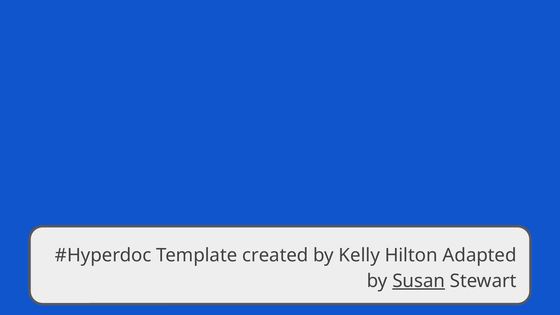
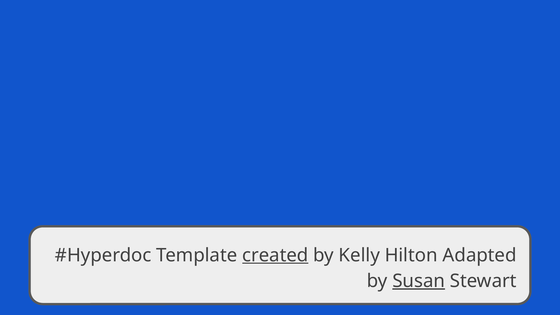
created underline: none -> present (275, 255)
